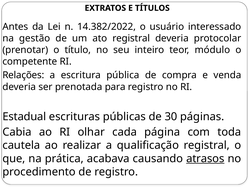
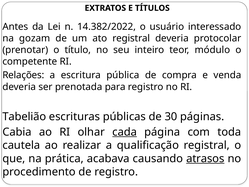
gestão: gestão -> gozam (35, 38)
Estadual: Estadual -> Tabelião (24, 117)
cada underline: none -> present (125, 132)
